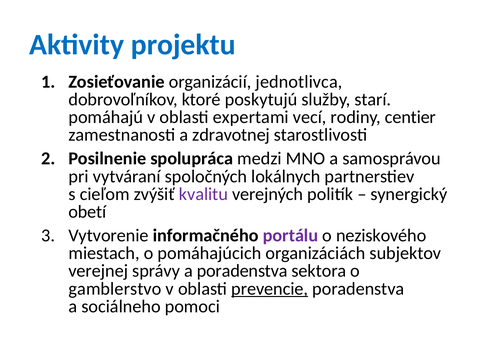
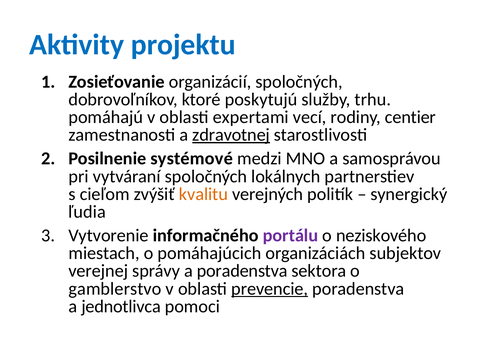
organizácií jednotlivca: jednotlivca -> spoločných (299, 82)
starí: starí -> trhu (373, 100)
zdravotnej underline: none -> present (231, 135)
spolupráca: spolupráca -> systémové (192, 159)
kvalitu colour: purple -> orange (203, 194)
obetí: obetí -> ľudia (87, 212)
sociálneho: sociálneho -> jednotlivca (121, 307)
